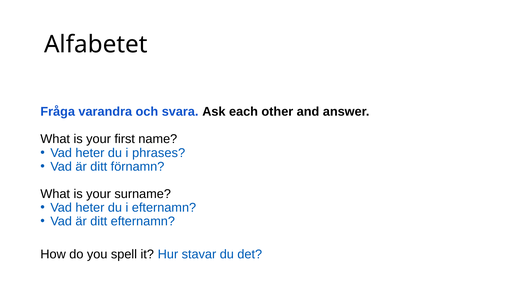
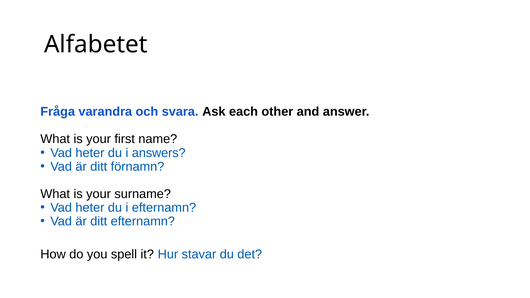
phrases: phrases -> answers (159, 153)
